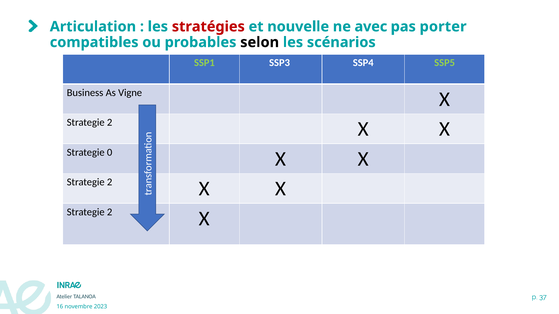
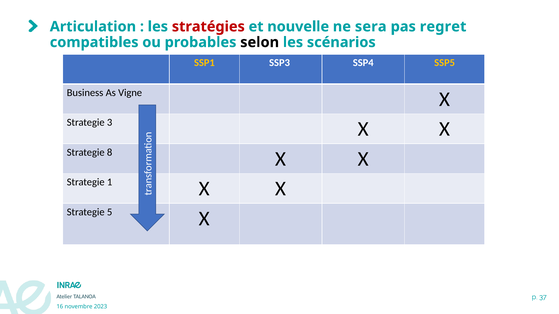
avec: avec -> sera (371, 27)
porter: porter -> regret (443, 27)
SSP1 colour: light green -> yellow (204, 63)
SSP5 colour: light green -> yellow (445, 63)
2: 2 -> 3 (110, 123)
0: 0 -> 8 (110, 152)
2: 2 -> 1 (110, 182)
2: 2 -> 5 (110, 212)
